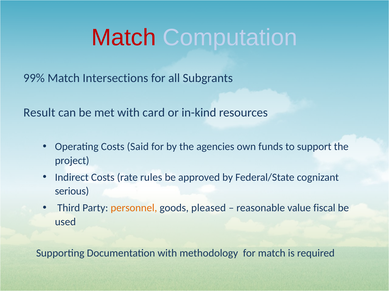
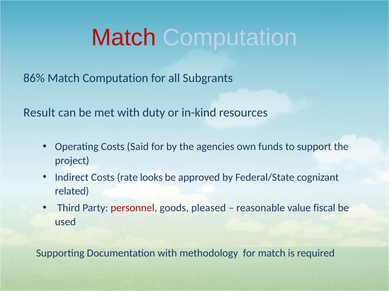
99%: 99% -> 86% (34, 78)
Intersections: Intersections -> Computation (115, 78)
card: card -> duty (154, 113)
rules: rules -> looks (151, 178)
serious: serious -> related (72, 192)
personnel colour: orange -> red (134, 208)
